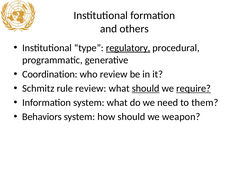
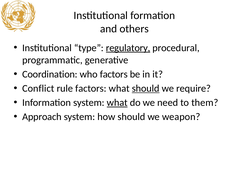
who review: review -> factors (114, 74)
Schmitz: Schmitz -> Conflict (38, 88)
rule review: review -> factors (91, 88)
require underline: present -> none (194, 88)
what underline: none -> present (117, 103)
Behaviors: Behaviors -> Approach (42, 117)
